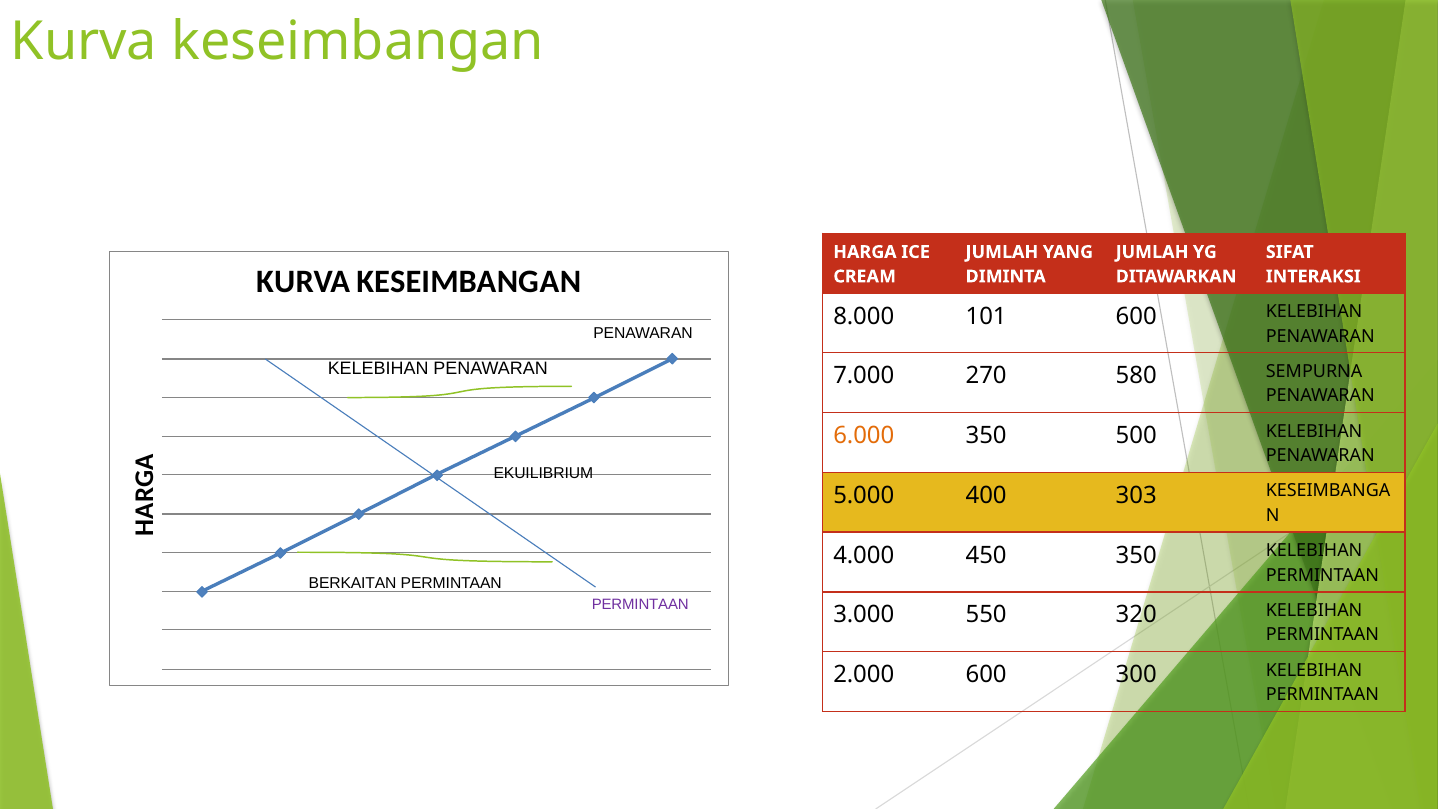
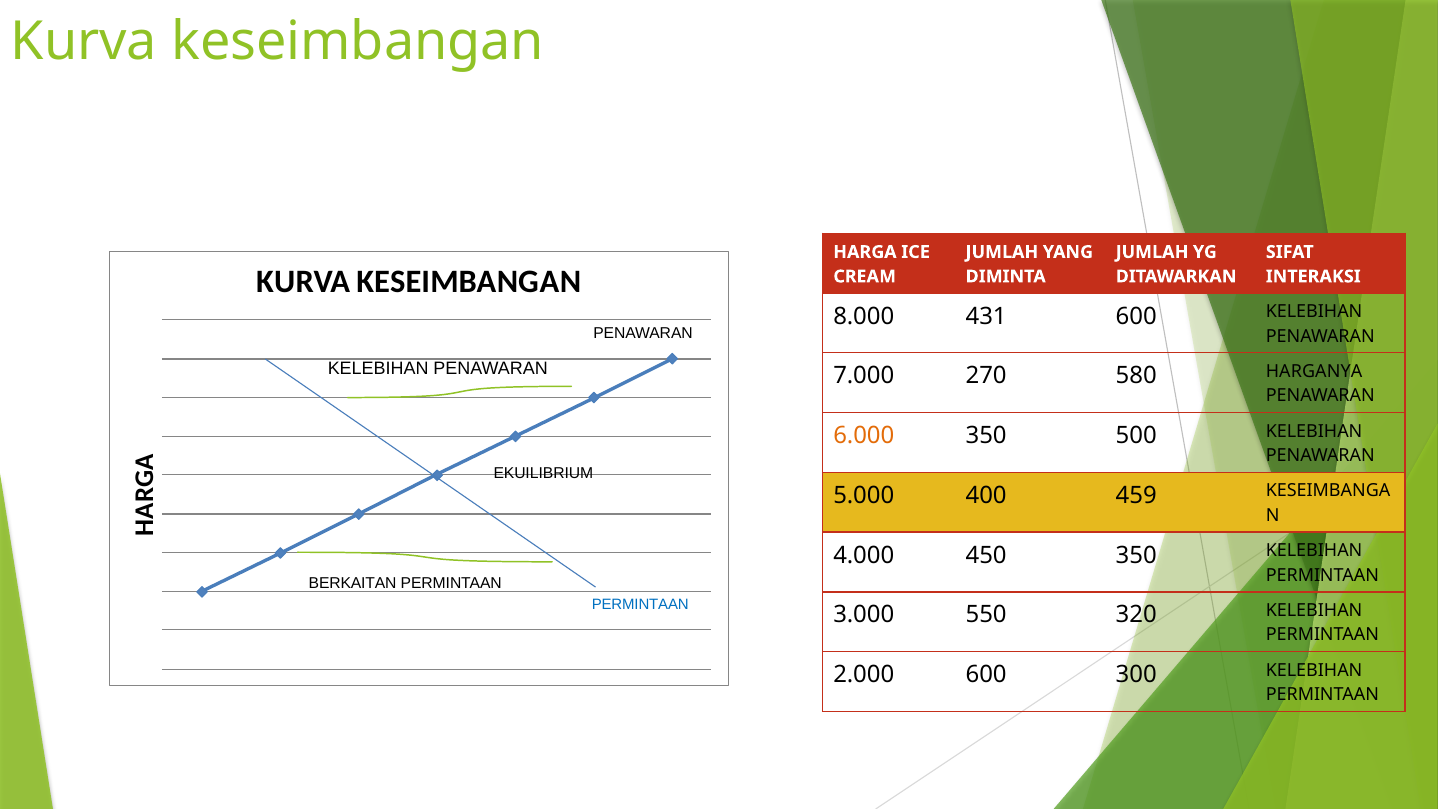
101: 101 -> 431 (986, 316)
SEMPURNA: SEMPURNA -> HARGANYA (1314, 372)
303: 303 -> 459 (1136, 495)
PERMINTAAN colour: purple -> blue (640, 605)
